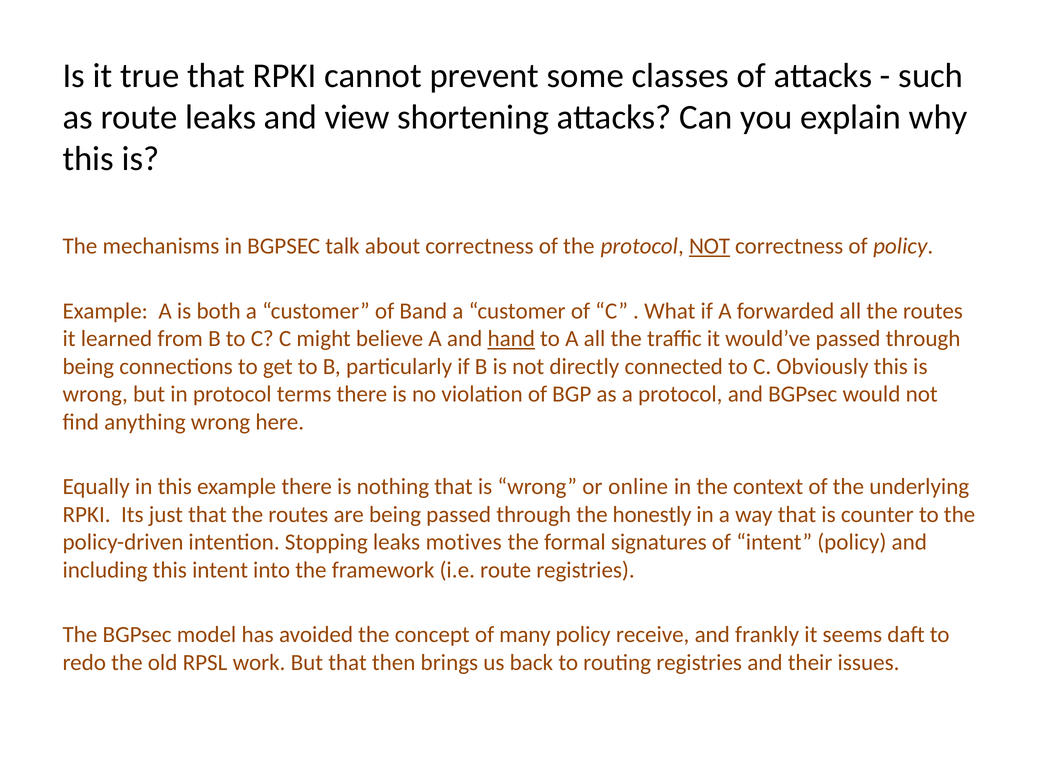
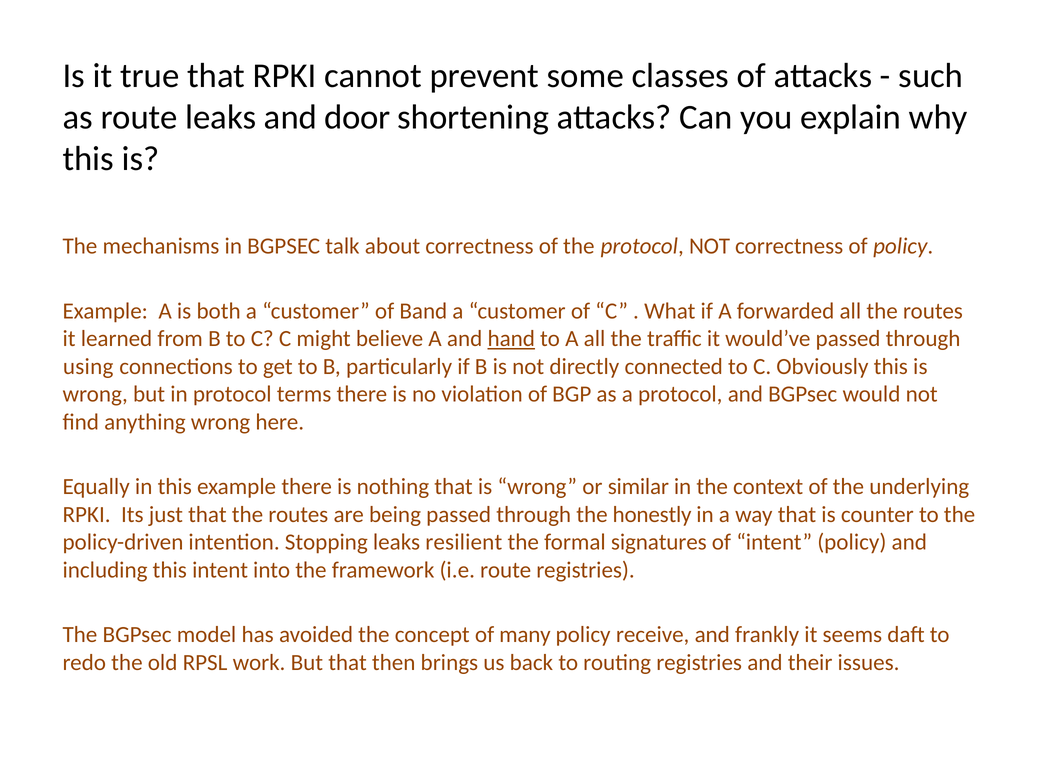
view: view -> door (357, 117)
NOT underline: present -> none (710, 246)
being: being -> using (88, 367)
online: online -> similar (638, 487)
motives: motives -> resilient (464, 542)
